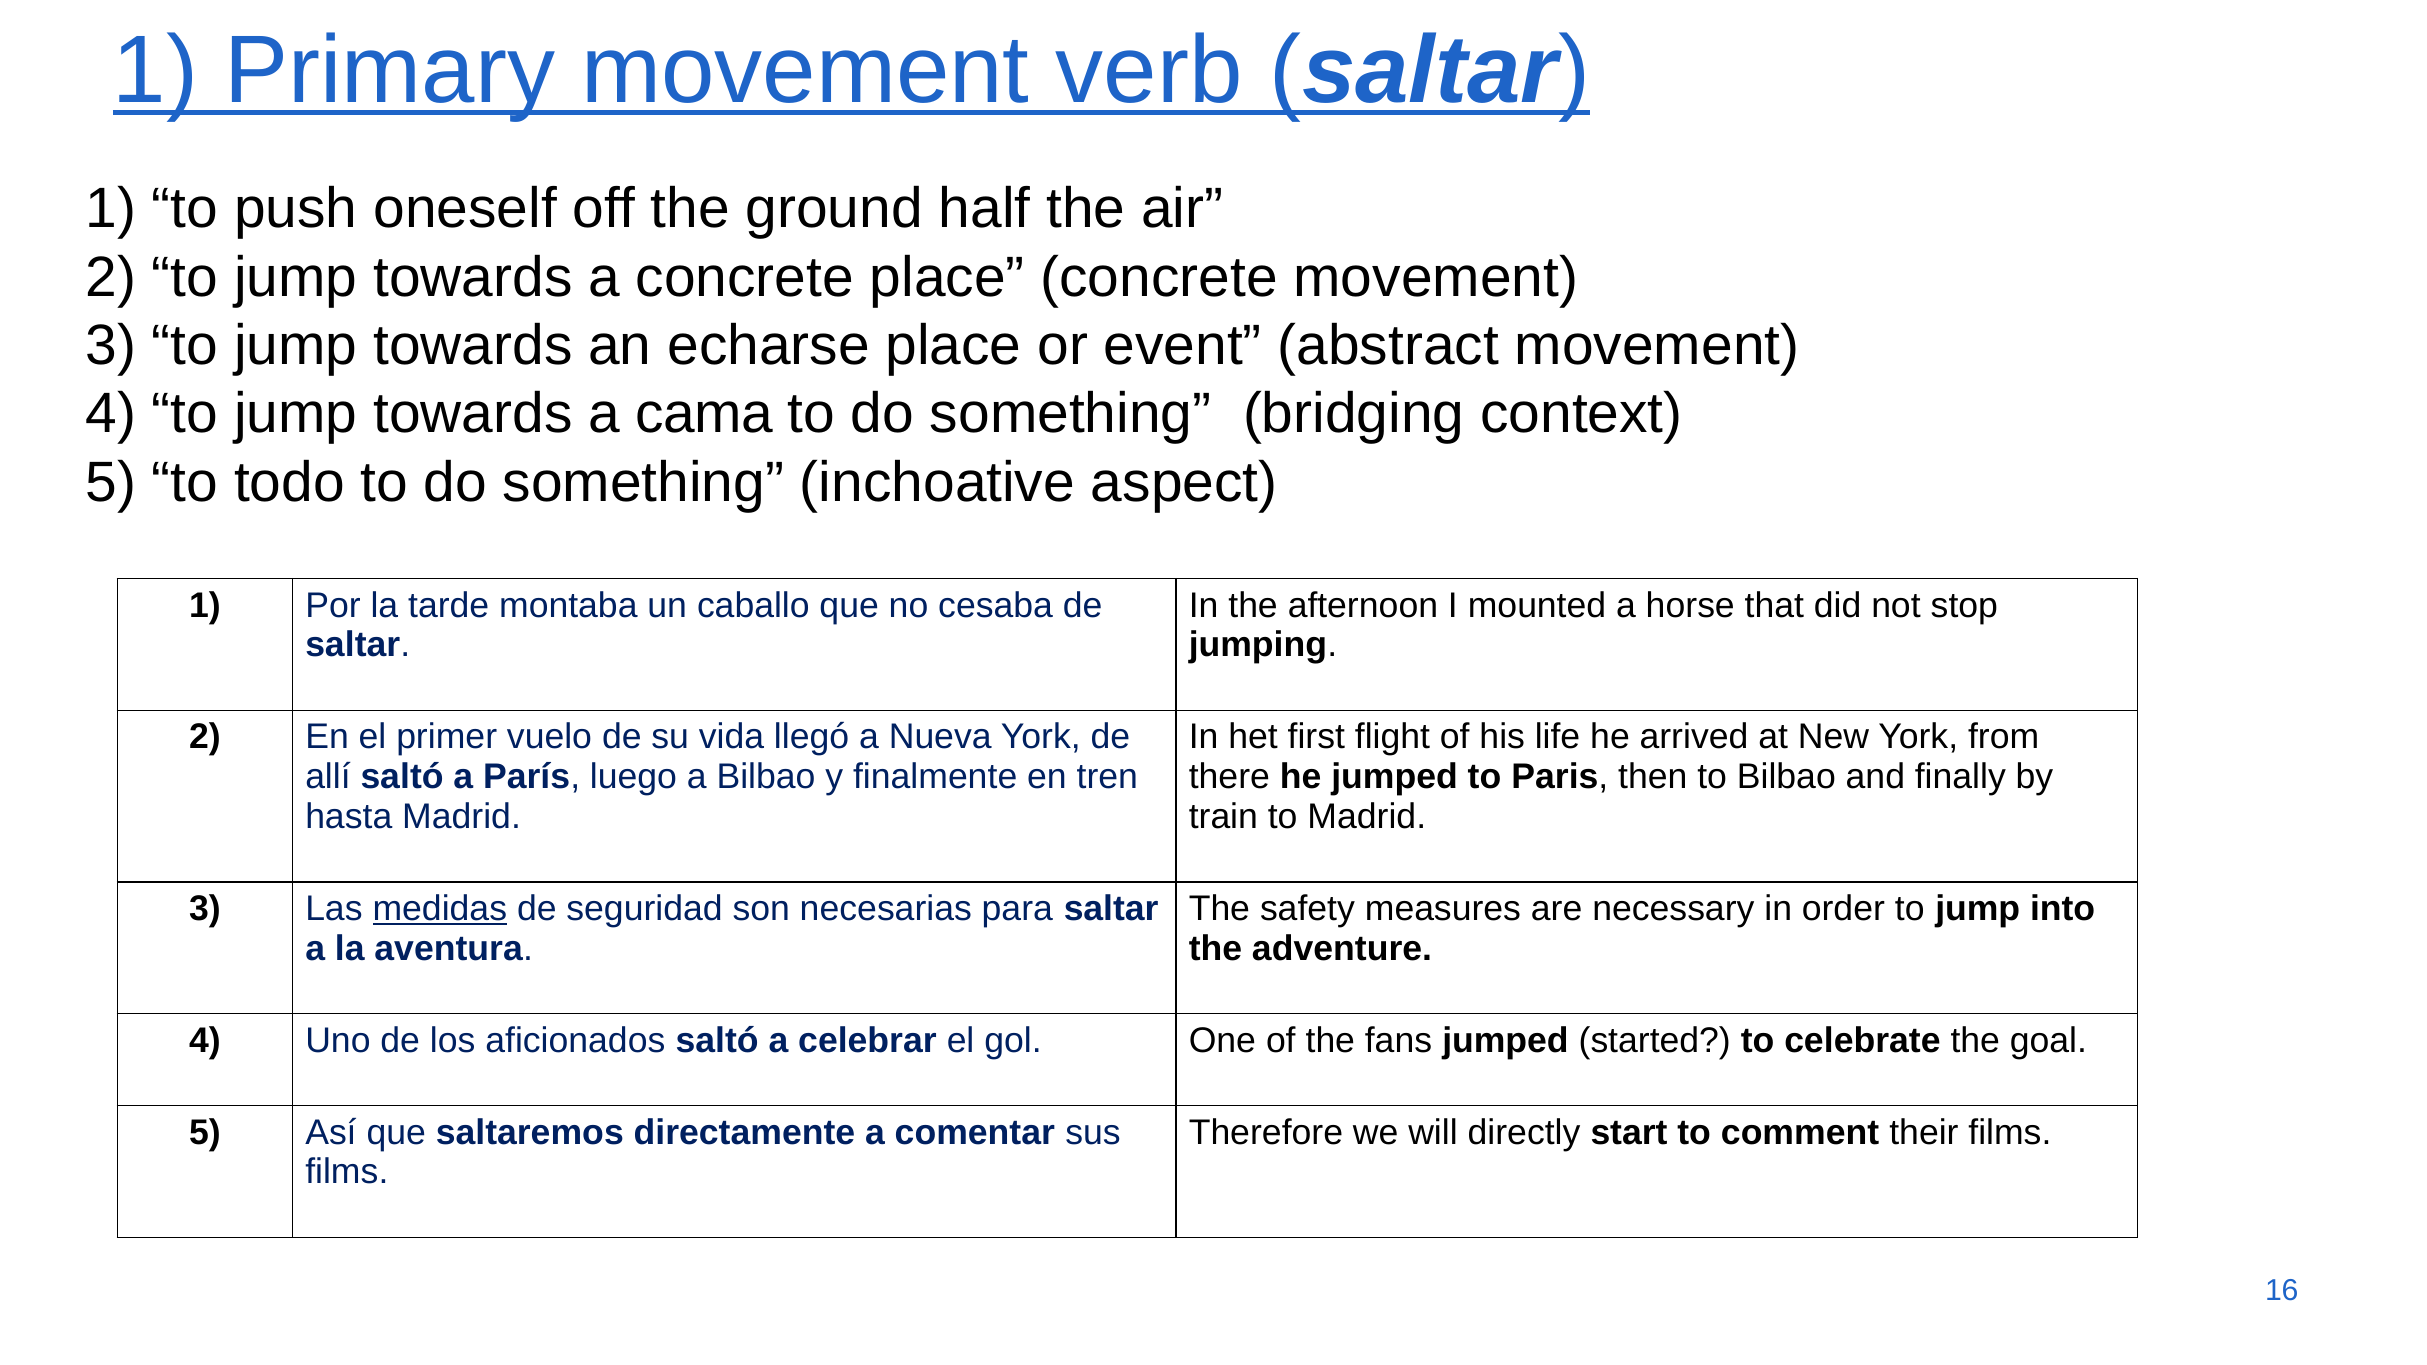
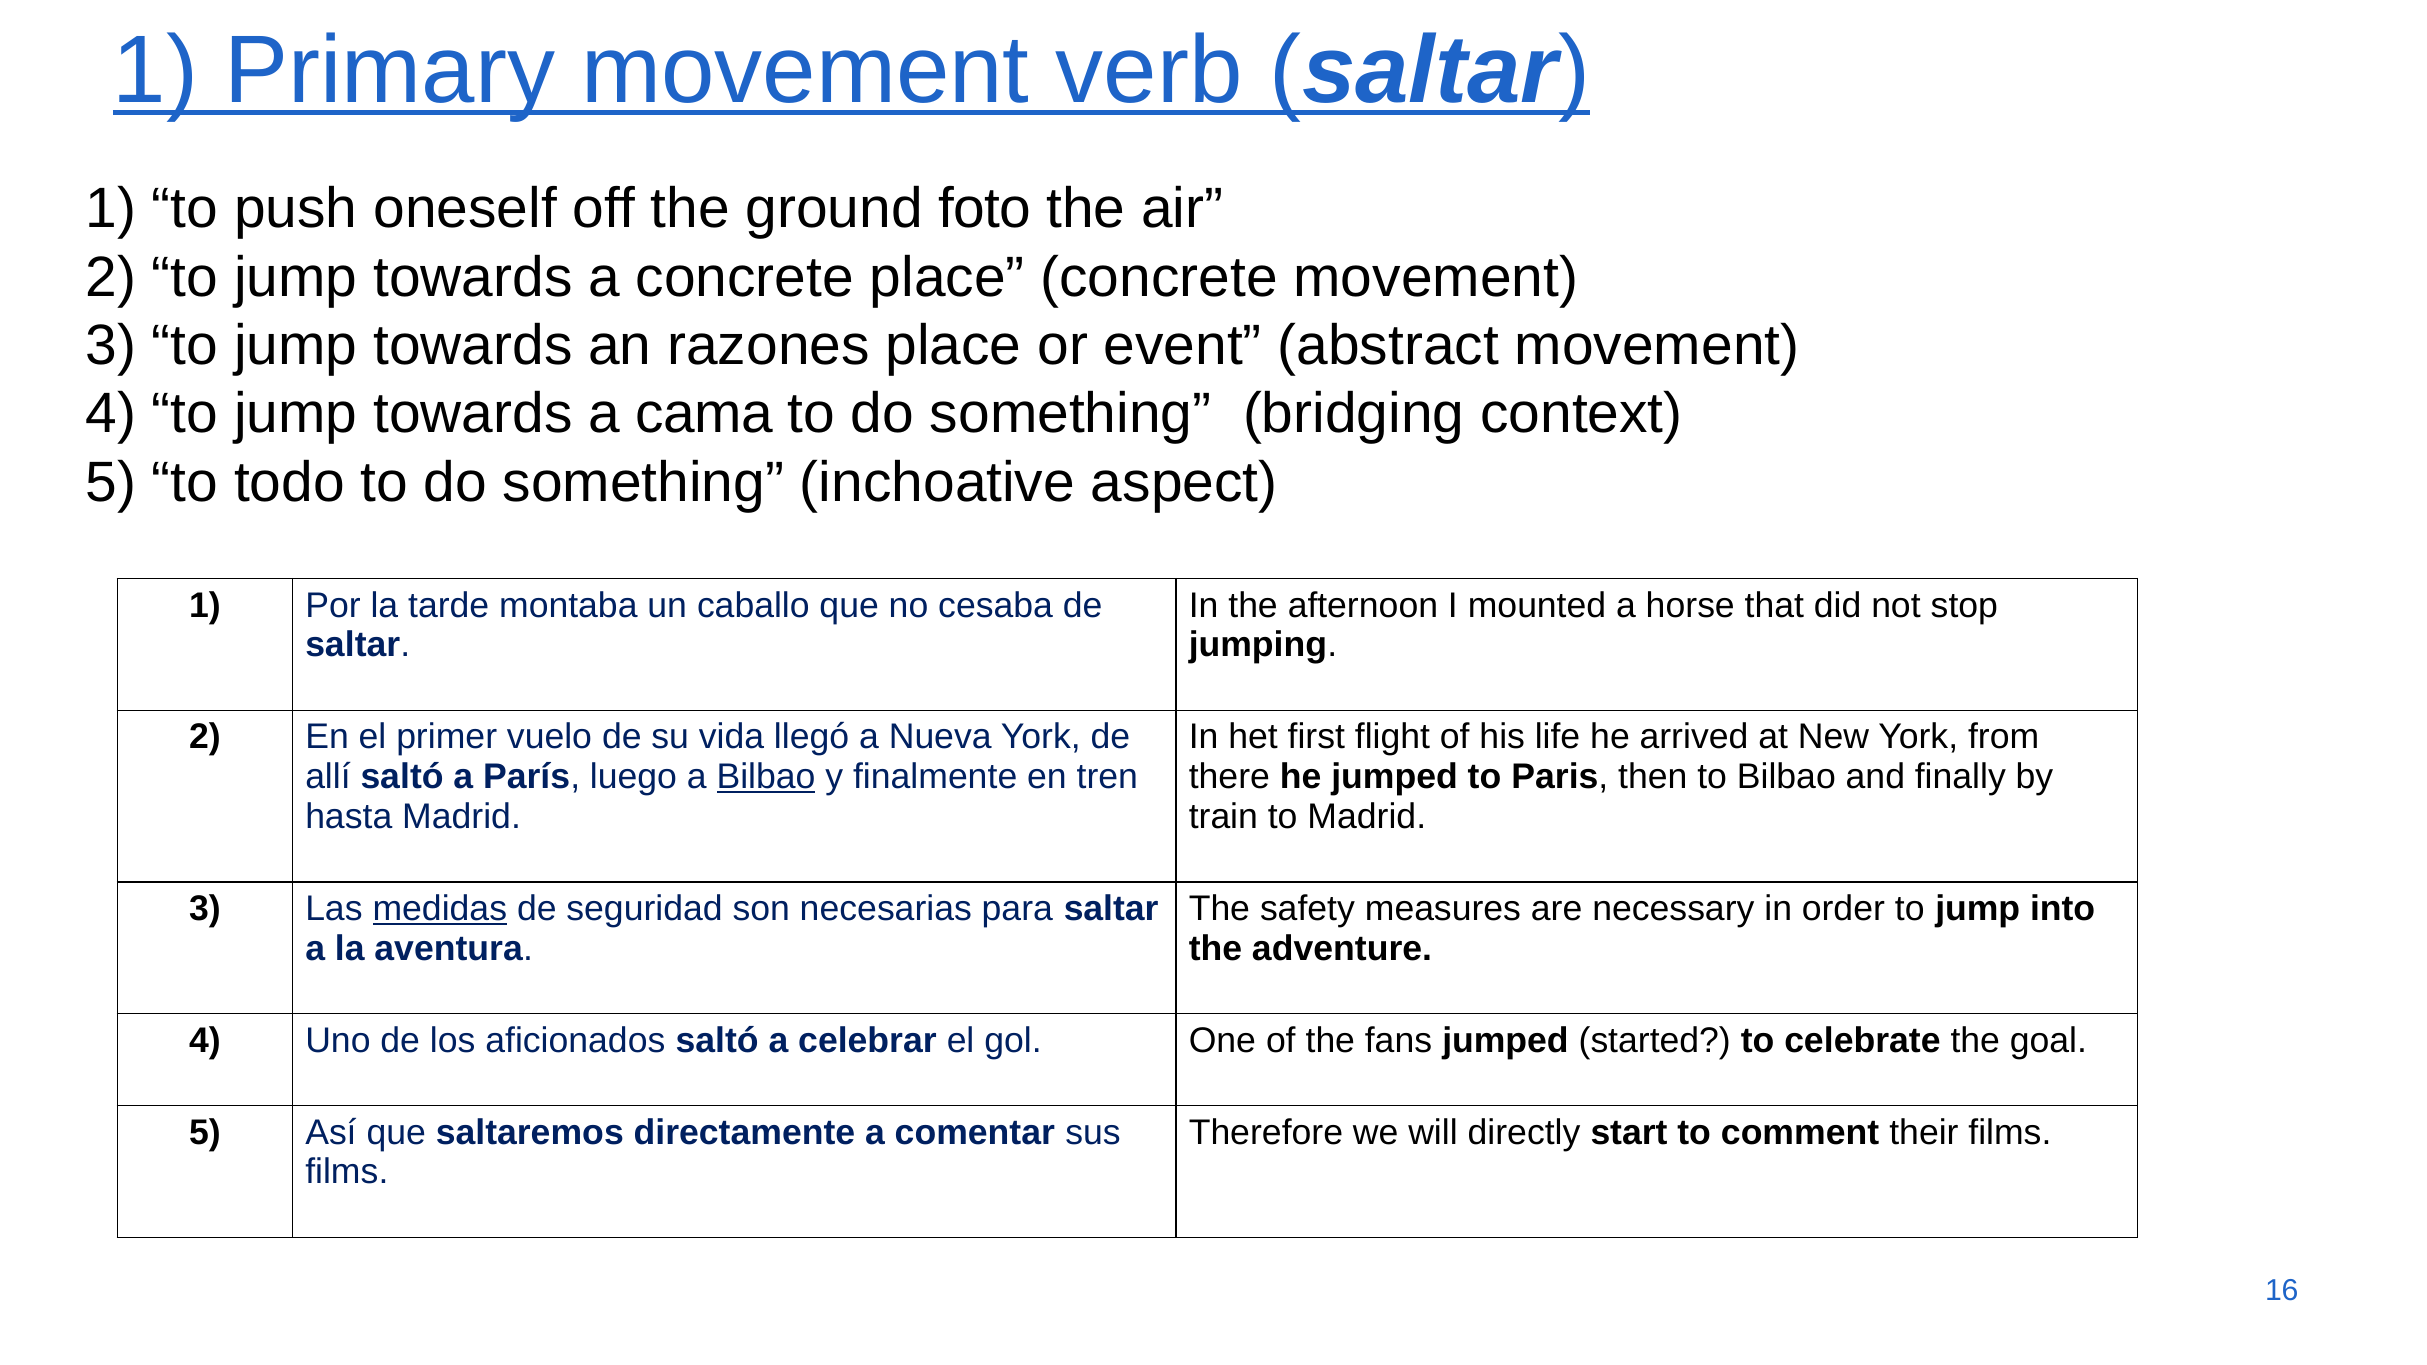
half: half -> foto (985, 209)
echarse: echarse -> razones (769, 346)
Bilbao underline: none -> present (766, 777)
